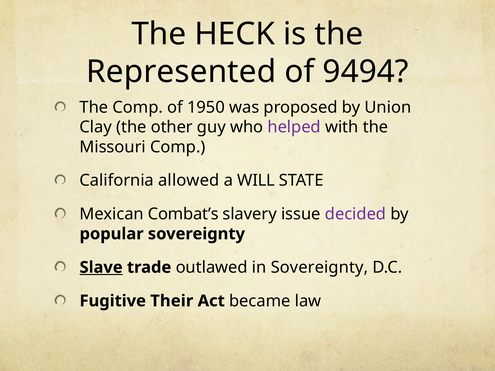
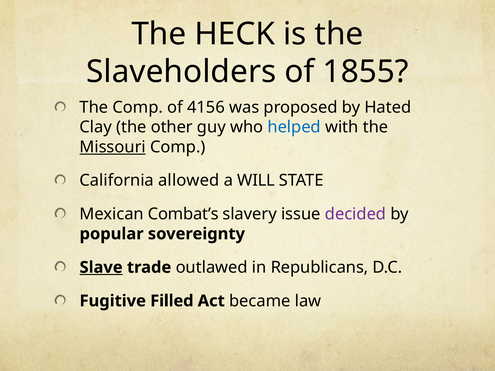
Represented: Represented -> Slaveholders (181, 72)
9494: 9494 -> 1855 (366, 72)
1950: 1950 -> 4156 (206, 107)
Union: Union -> Hated (388, 107)
helped colour: purple -> blue (294, 127)
Missouri underline: none -> present (113, 147)
in Sovereignty: Sovereignty -> Republicans (319, 268)
Their: Their -> Filled (172, 301)
